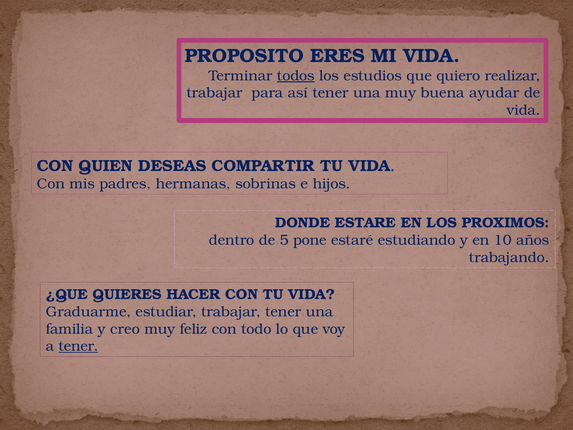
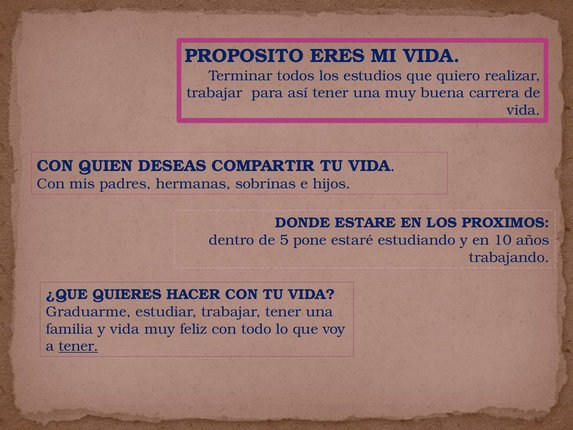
todos underline: present -> none (296, 76)
ayudar: ayudar -> carrera (494, 93)
y creo: creo -> vida (125, 329)
